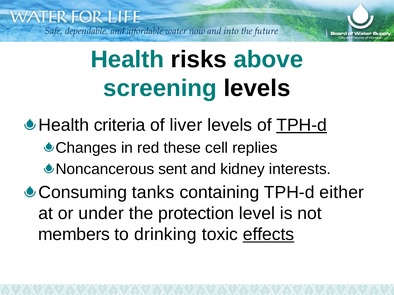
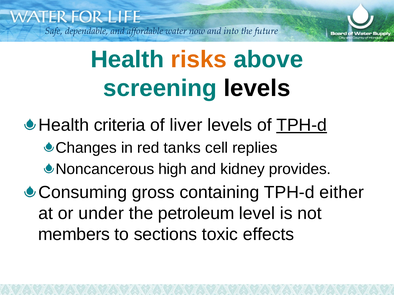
risks colour: black -> orange (199, 59)
these: these -> tanks (182, 148)
sent: sent -> high (173, 169)
interests: interests -> provides (300, 169)
tanks: tanks -> gross (153, 193)
protection: protection -> petroleum (196, 214)
drinking: drinking -> sections (166, 235)
effects underline: present -> none (269, 235)
